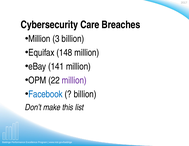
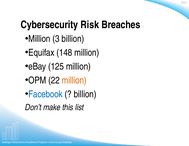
Care: Care -> Risk (90, 25)
141: 141 -> 125 (56, 66)
million colour: purple -> orange (74, 80)
